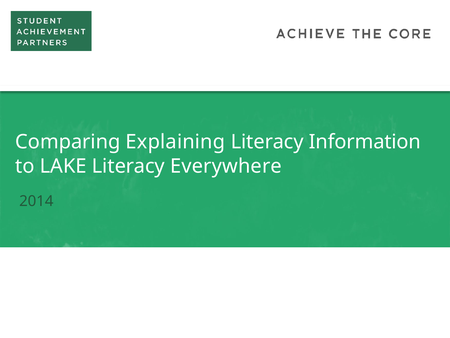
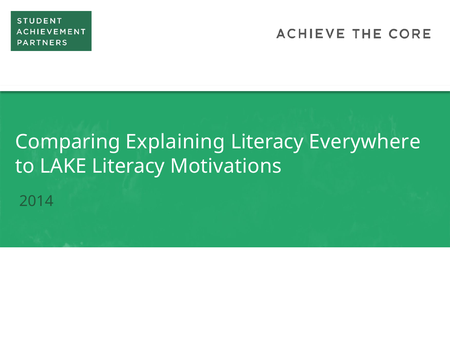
Information: Information -> Everywhere (365, 142)
Everywhere: Everywhere -> Motivations (226, 166)
